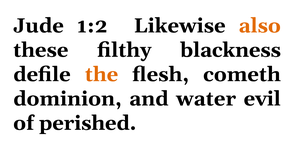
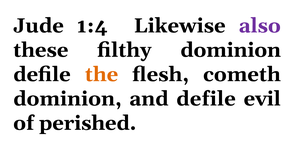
1:2: 1:2 -> 1:4 (92, 26)
also colour: orange -> purple (260, 26)
filthy blackness: blackness -> dominion (231, 50)
and water: water -> defile (206, 98)
